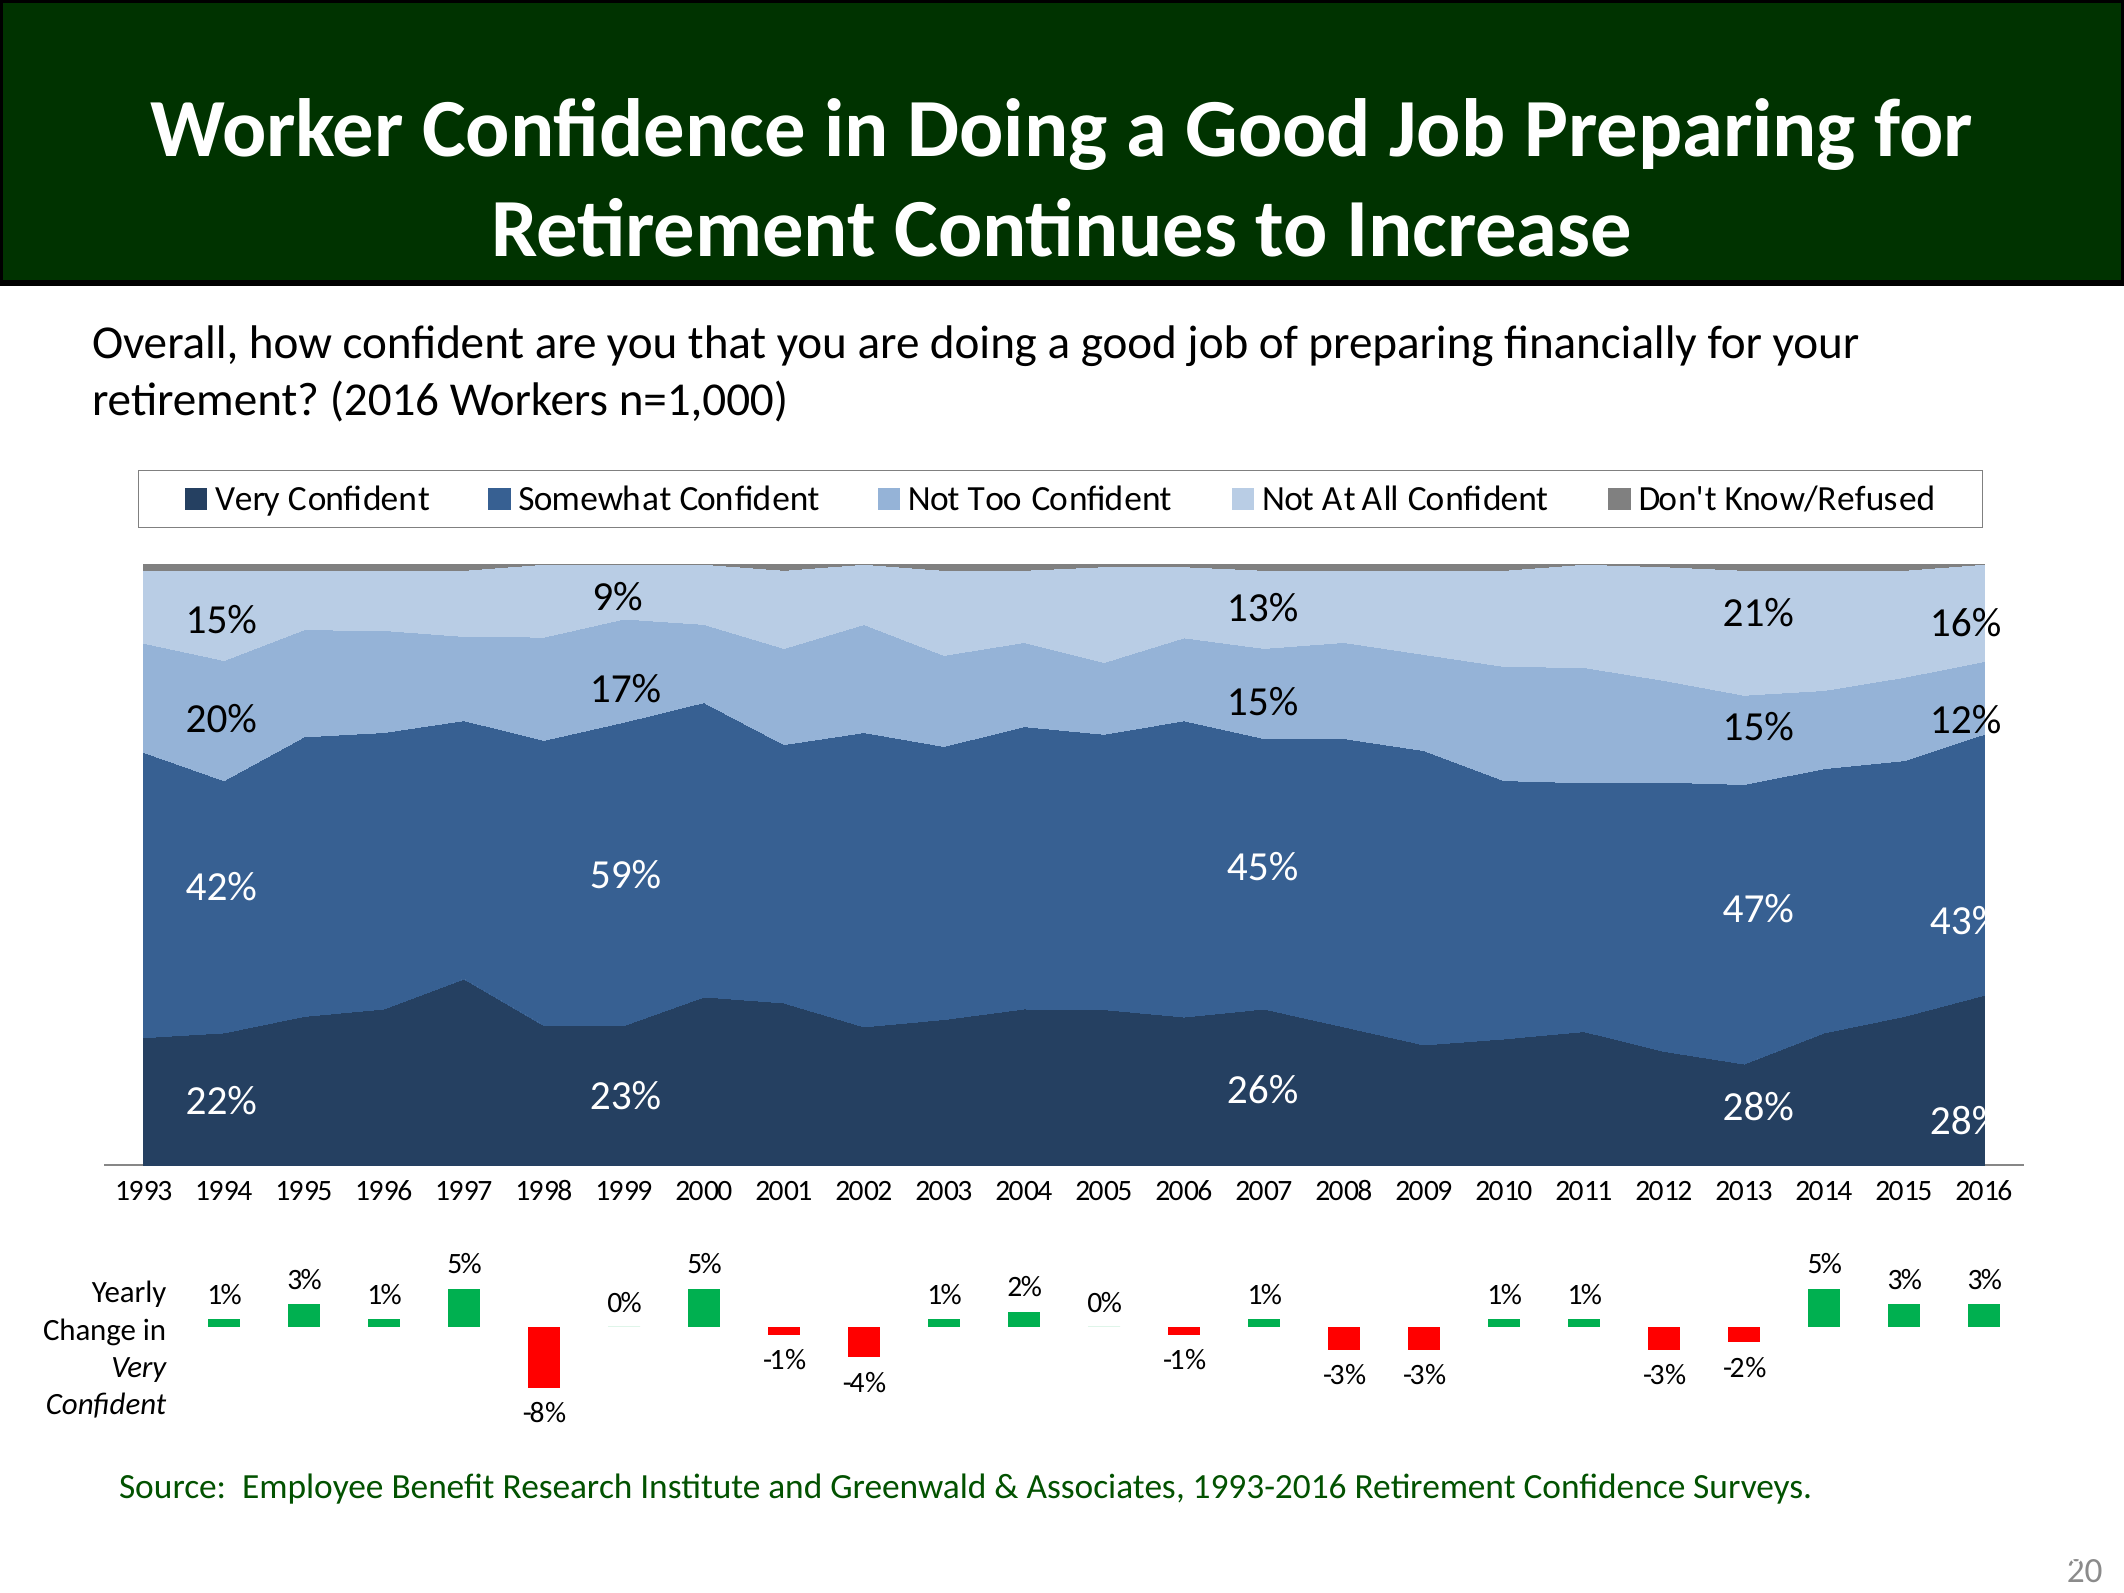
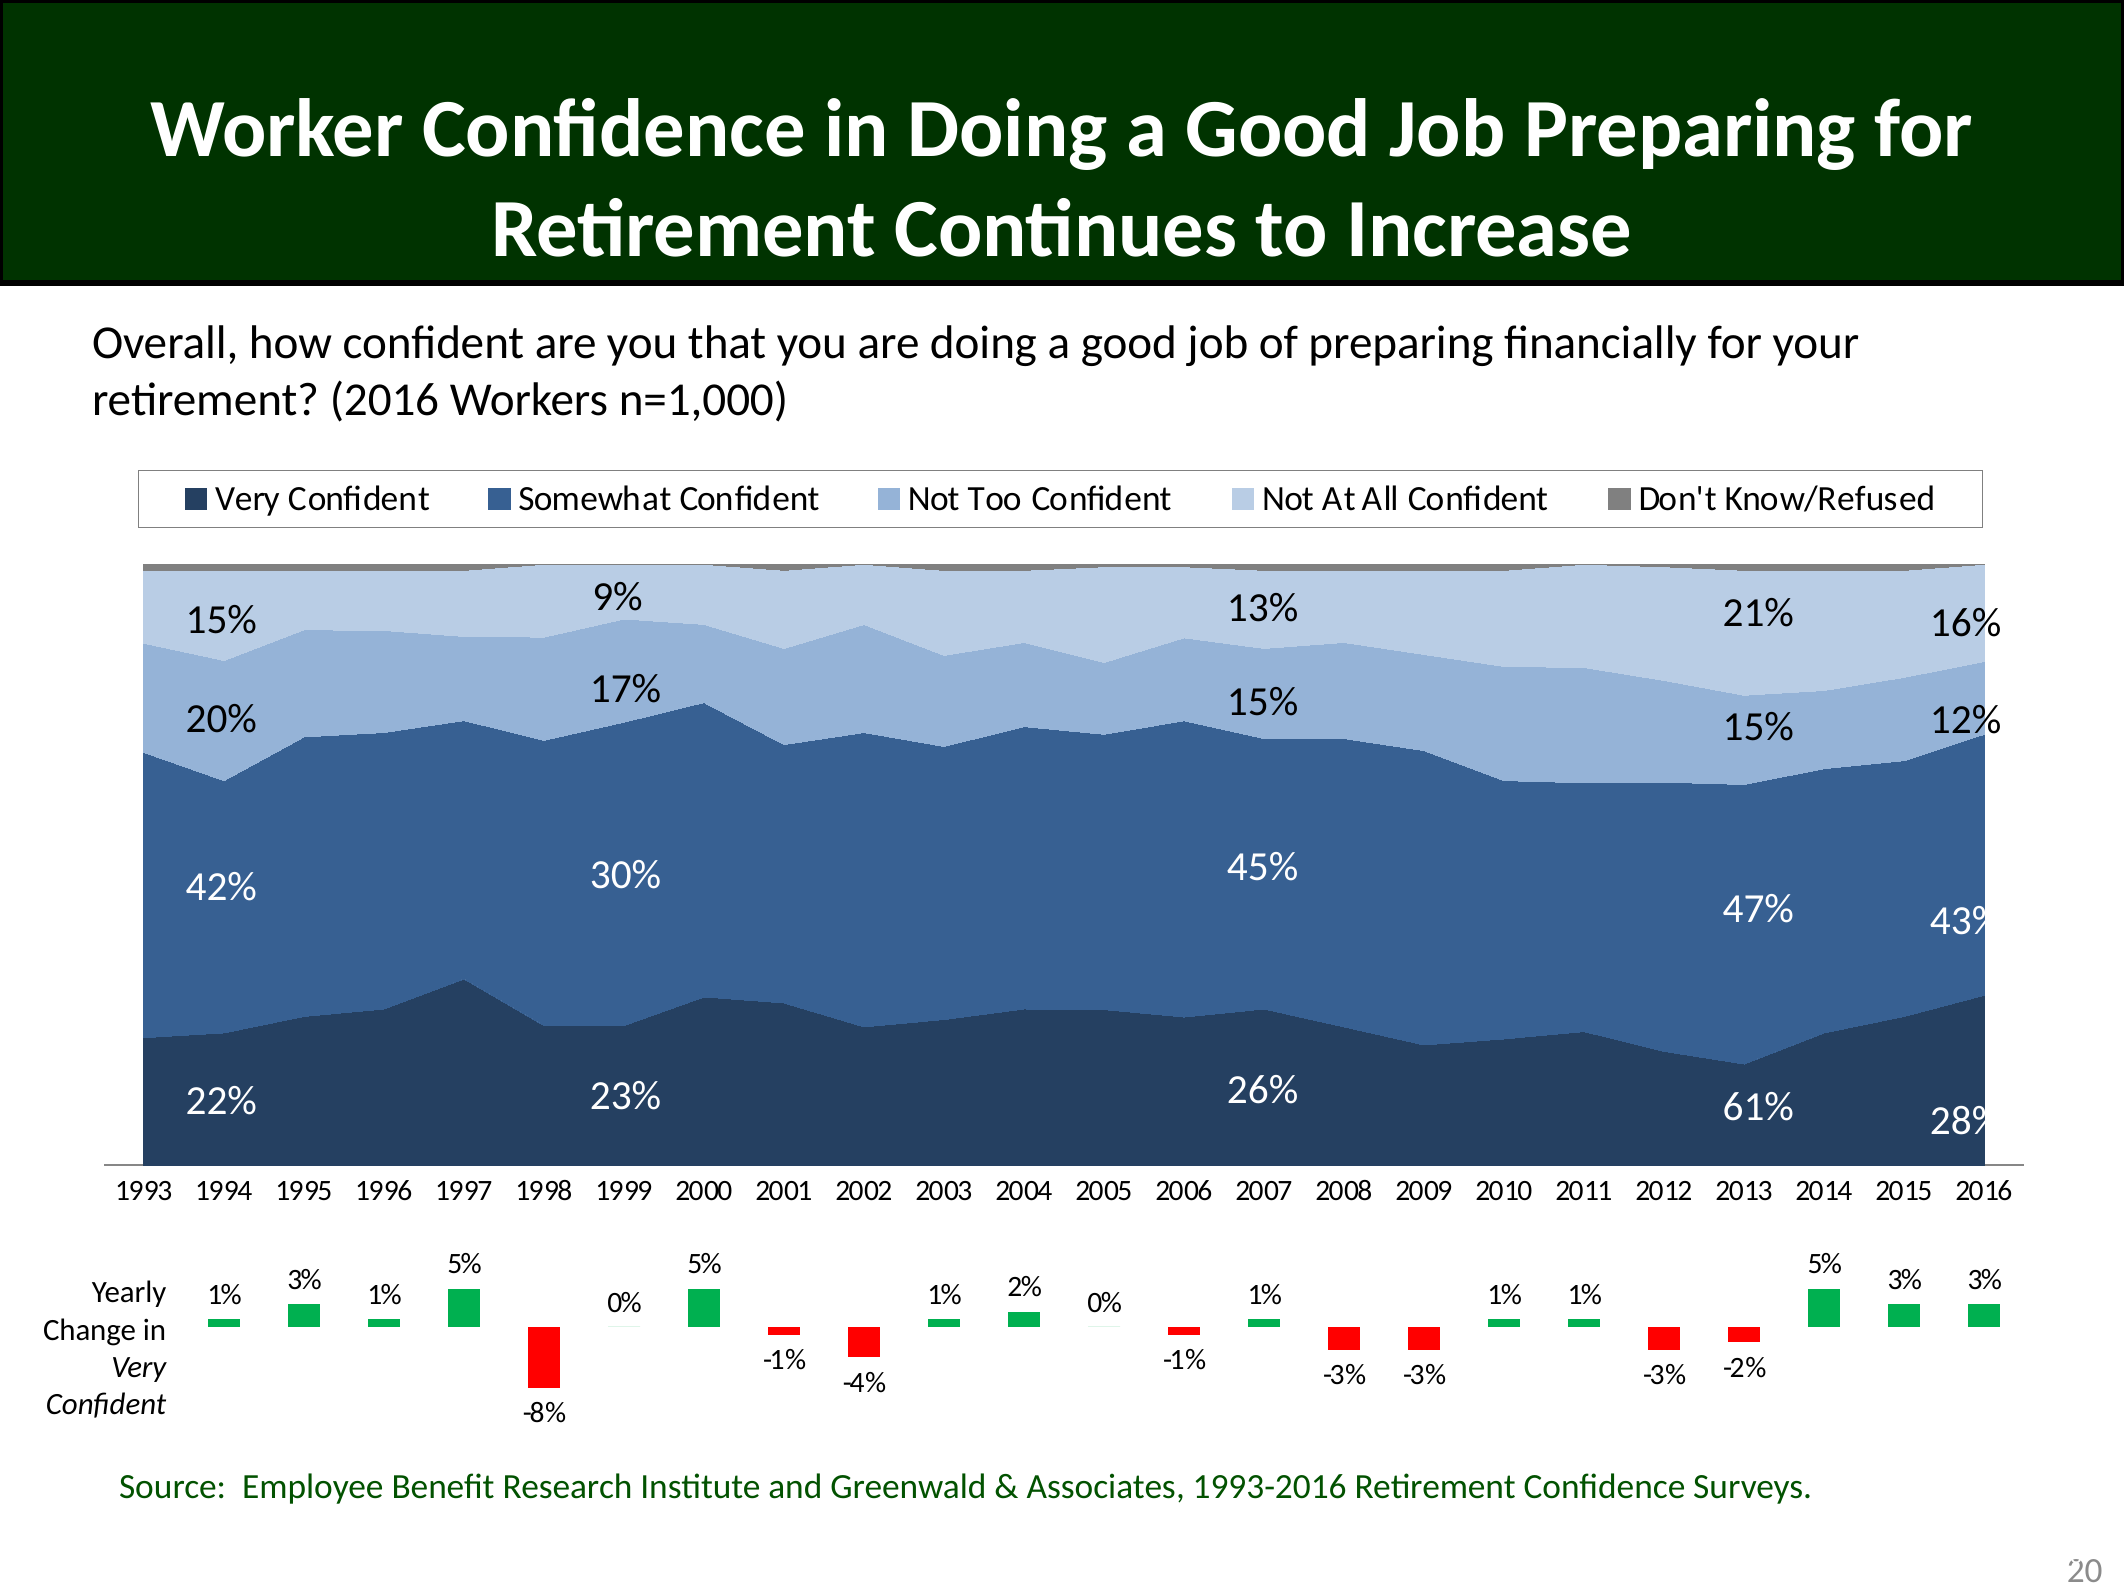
59%: 59% -> 30% (626, 875)
28%: 28% -> 61% (1758, 1107)
